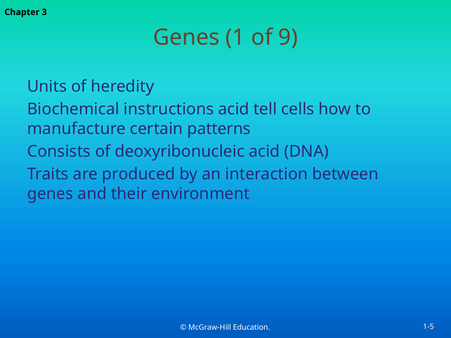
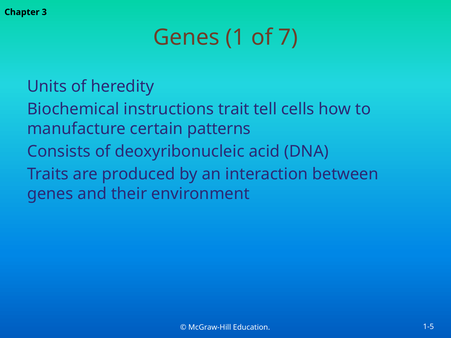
9: 9 -> 7 (288, 37)
instructions acid: acid -> trait (234, 109)
